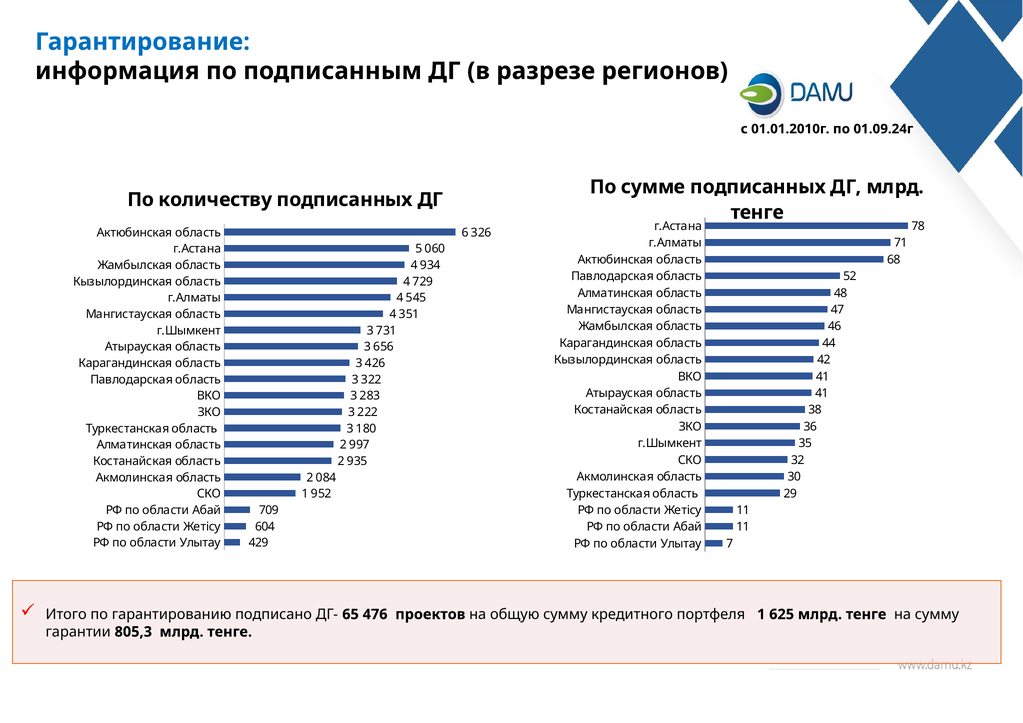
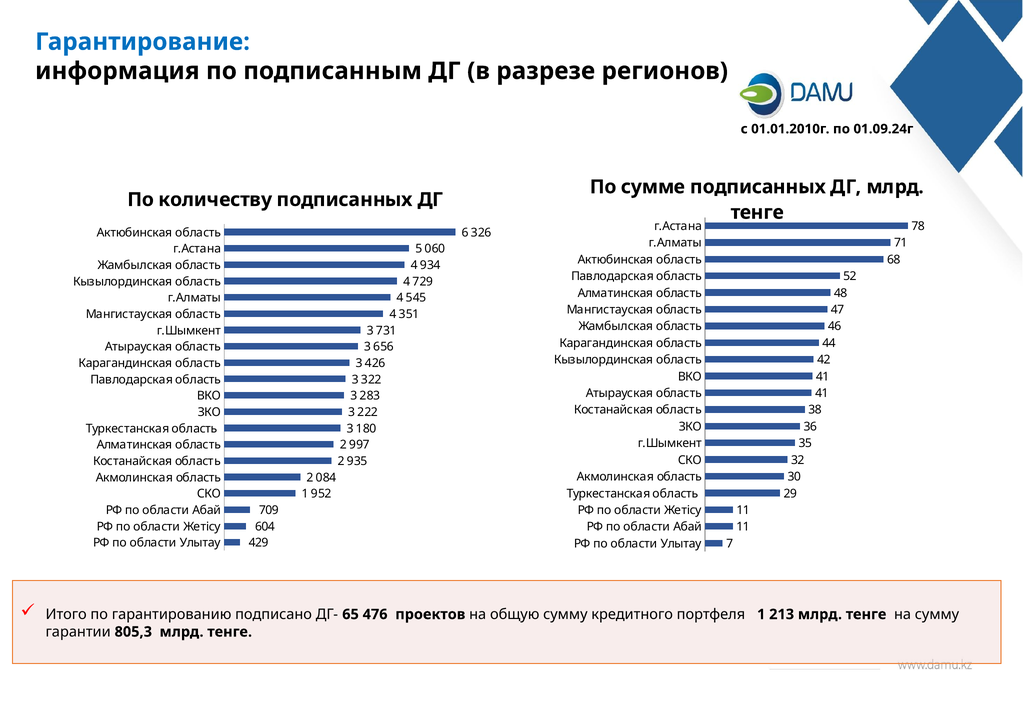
625: 625 -> 213 (782, 615)
